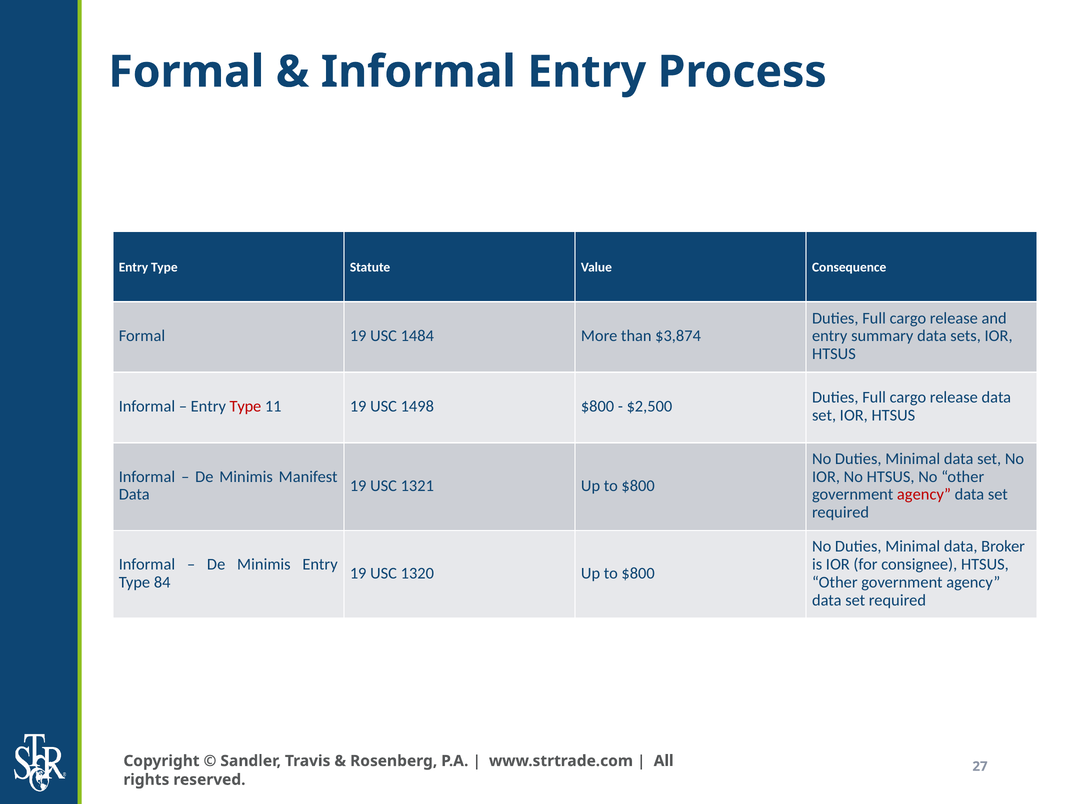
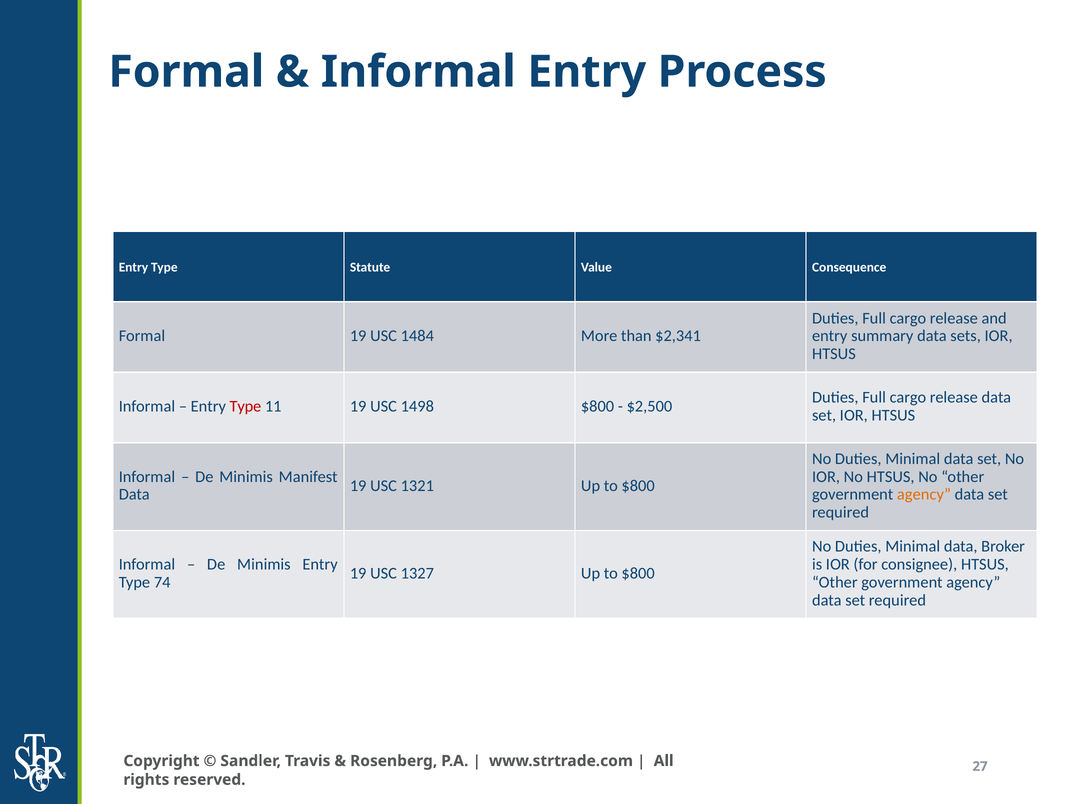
$3,874: $3,874 -> $2,341 (678, 336)
agency colour: red -> orange (924, 495)
1320: 1320 -> 1327 (417, 573)
84: 84 -> 74 (162, 582)
